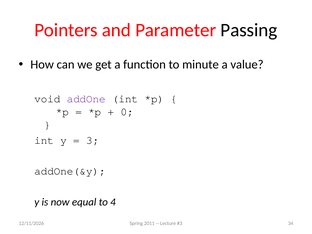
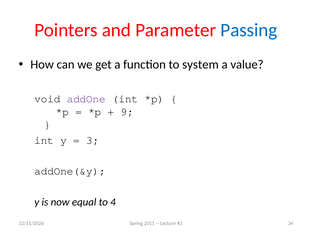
Passing colour: black -> blue (249, 30)
minute: minute -> system (200, 65)
0: 0 -> 9 (127, 112)
